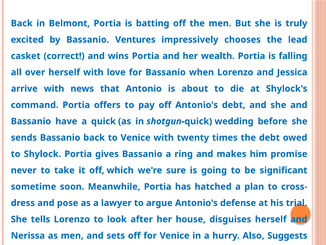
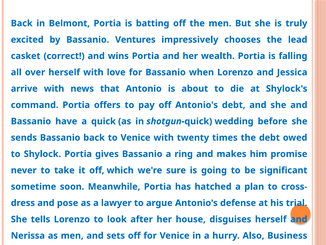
Suggests: Suggests -> Business (287, 235)
